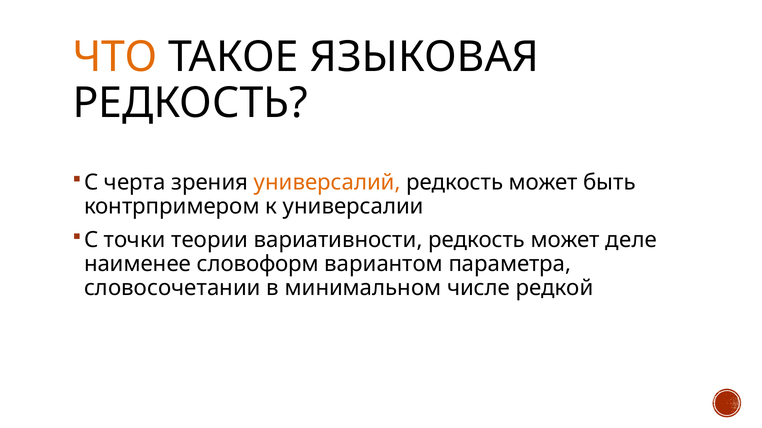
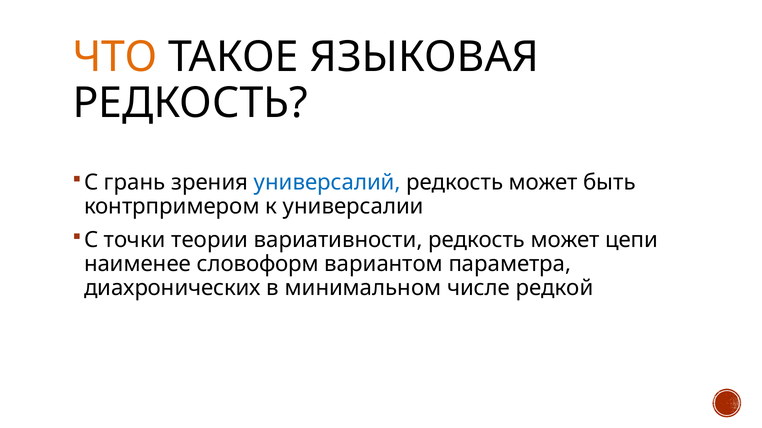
черта: черта -> грань (135, 183)
универсалий colour: orange -> blue (327, 183)
деле: деле -> цепи (631, 240)
словосочетании: словосочетании -> диахронических (172, 288)
